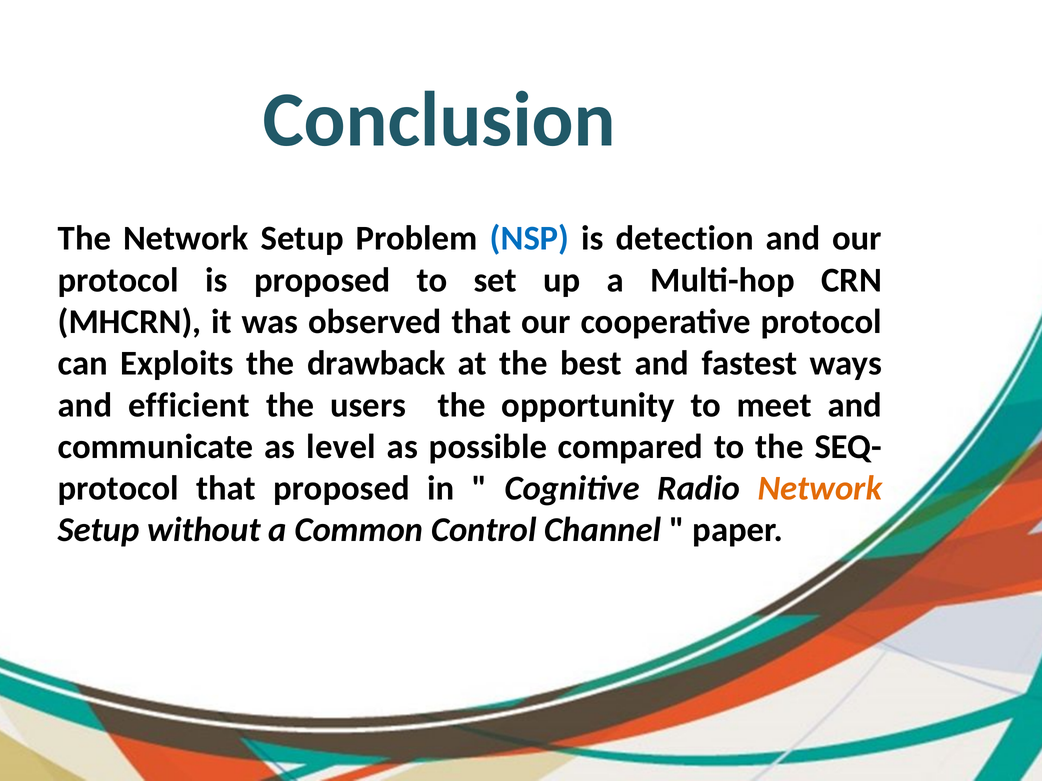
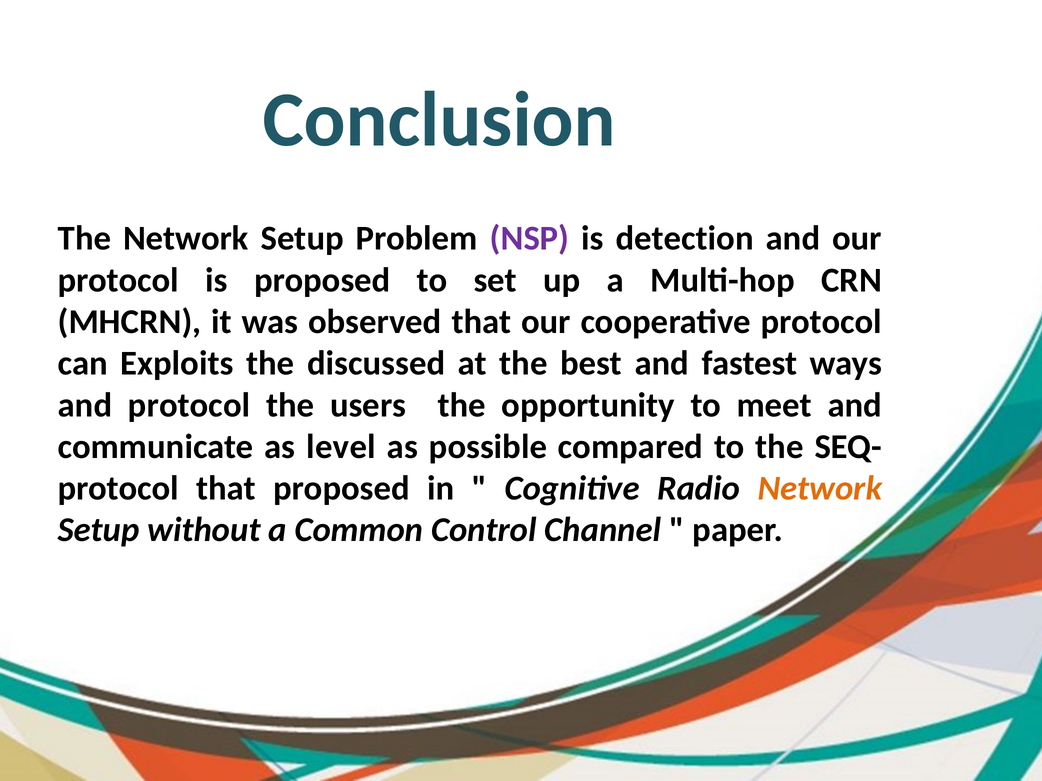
NSP colour: blue -> purple (530, 239)
drawback: drawback -> discussed (376, 364)
and efficient: efficient -> protocol (189, 405)
